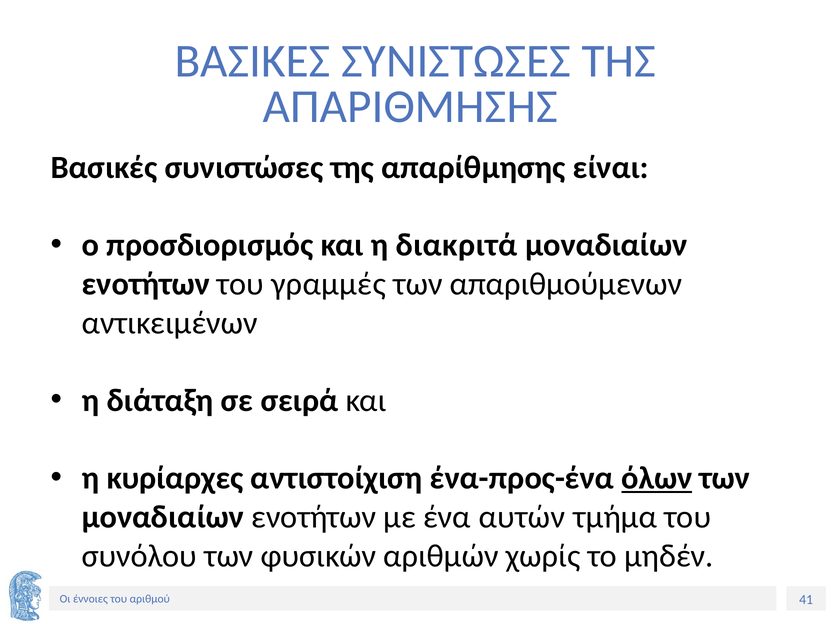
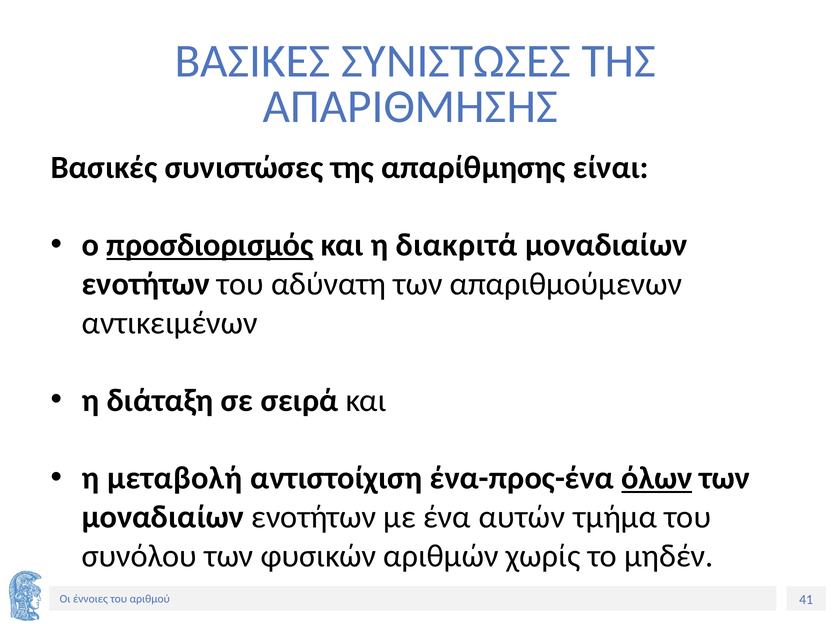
προσδιορισμός underline: none -> present (210, 245)
γραμμές: γραμμές -> αδύνατη (329, 284)
κυρίαρχες: κυρίαρχες -> μεταβολή (175, 478)
